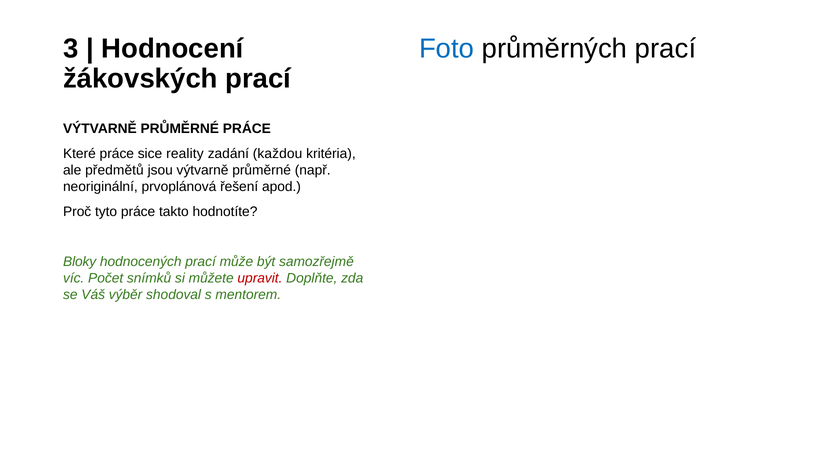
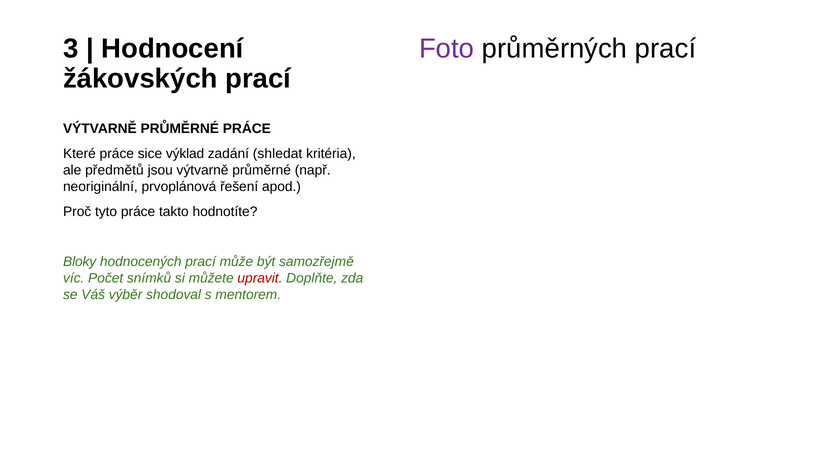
Foto colour: blue -> purple (447, 49)
reality: reality -> výklad (185, 154)
každou: každou -> shledat (278, 154)
